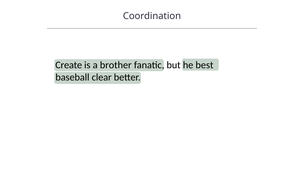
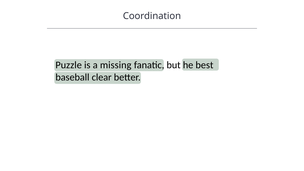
Create: Create -> Puzzle (69, 65)
brother: brother -> missing (116, 65)
